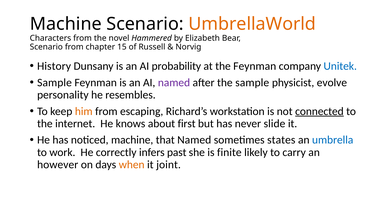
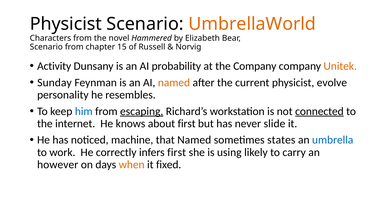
Machine: Machine -> Physicist (66, 24)
History: History -> Activity (54, 66)
the Feynman: Feynman -> Company (255, 66)
Unitek colour: blue -> orange (340, 66)
Sample: Sample -> Sunday (54, 83)
named colour: purple -> orange (174, 83)
the sample: sample -> current (252, 83)
him colour: orange -> blue (84, 111)
escaping underline: none -> present (142, 111)
infers past: past -> first (177, 152)
finite: finite -> using (229, 152)
joint: joint -> fixed (169, 165)
